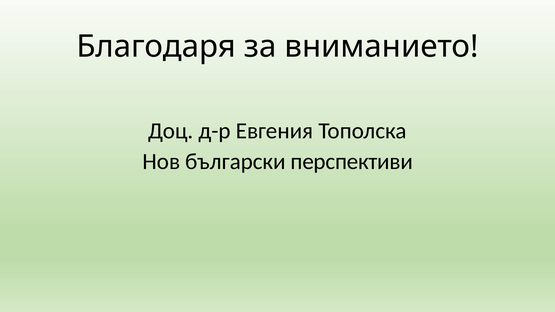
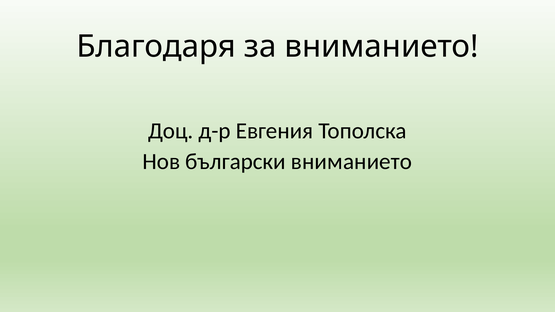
български перспективи: перспективи -> вниманието (352, 162)
